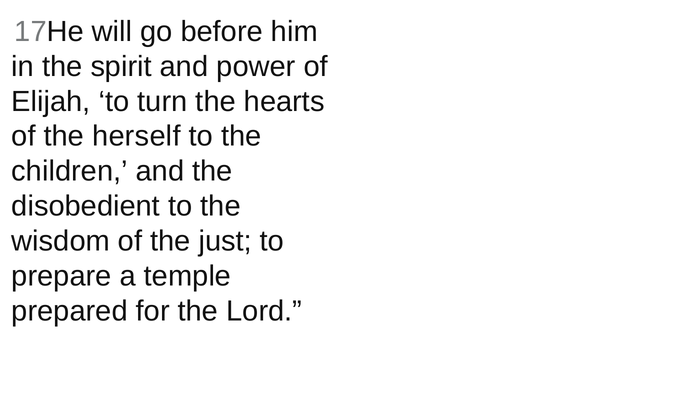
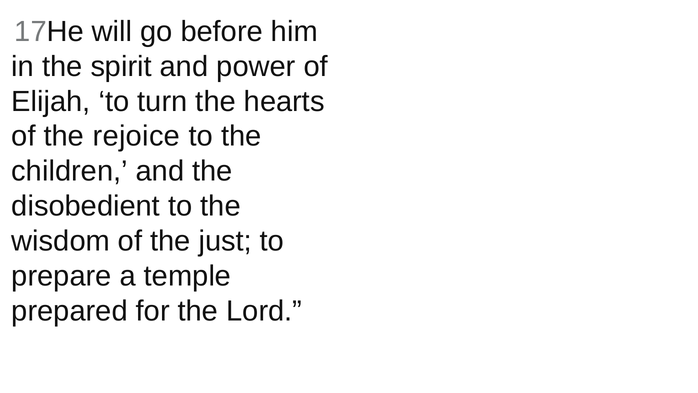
herself: herself -> rejoice (136, 136)
